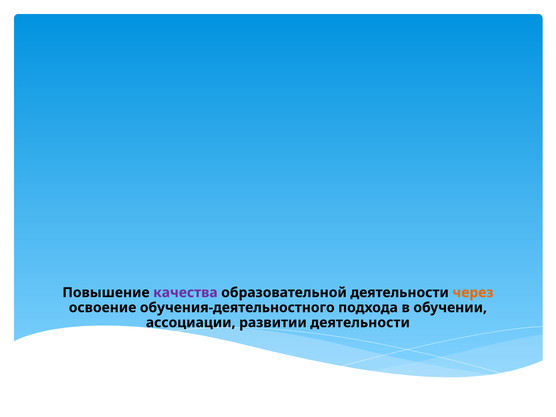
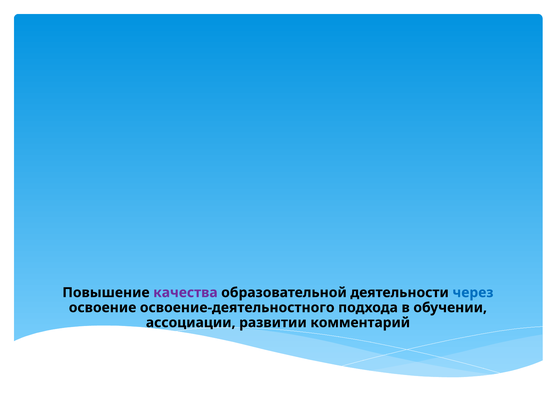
через colour: orange -> blue (473, 293)
обучения-деятельностного: обучения-деятельностного -> освоение-деятельностного (237, 308)
развитии деятельности: деятельности -> комментарий (360, 323)
